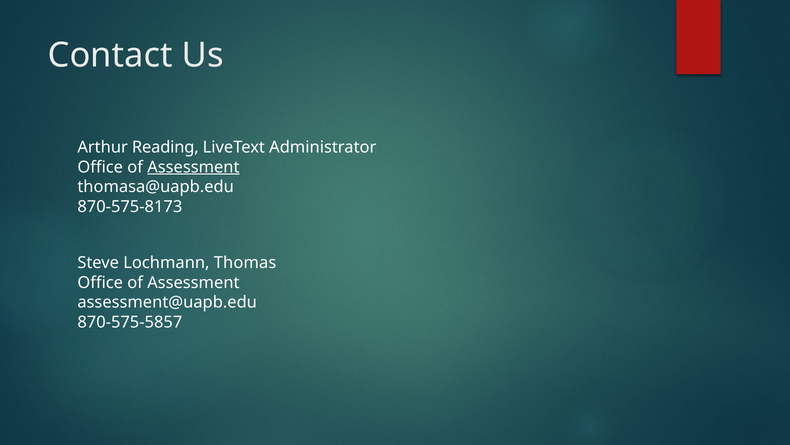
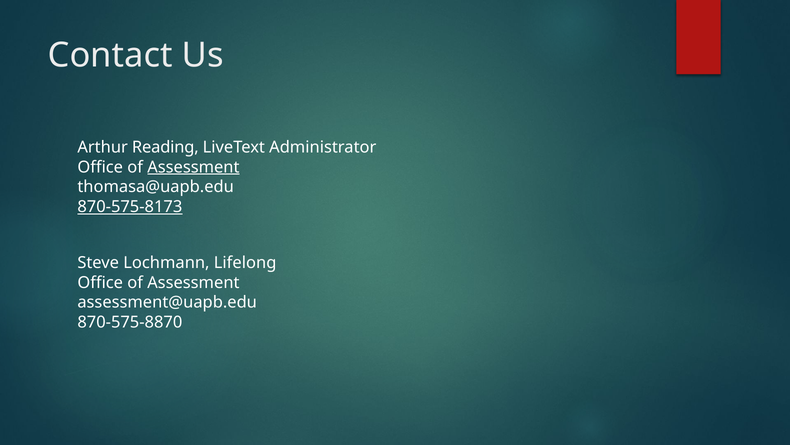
870-575-8173 underline: none -> present (130, 206)
Thomas: Thomas -> Lifelong (245, 262)
870-575-5857: 870-575-5857 -> 870-575-8870 (130, 322)
